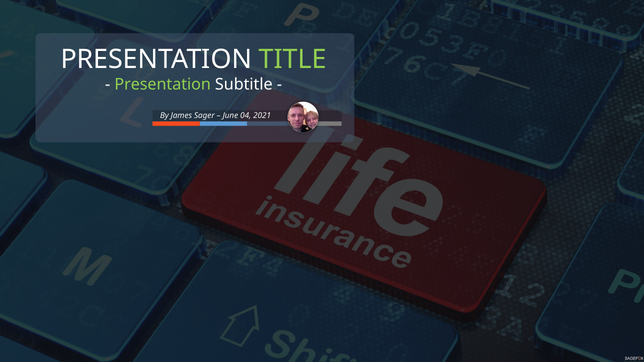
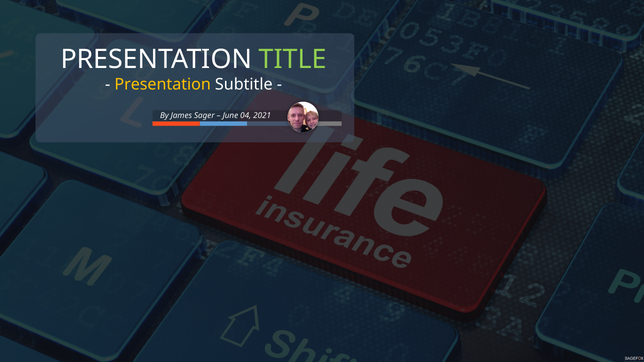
Presentation colour: light green -> yellow (163, 85)
